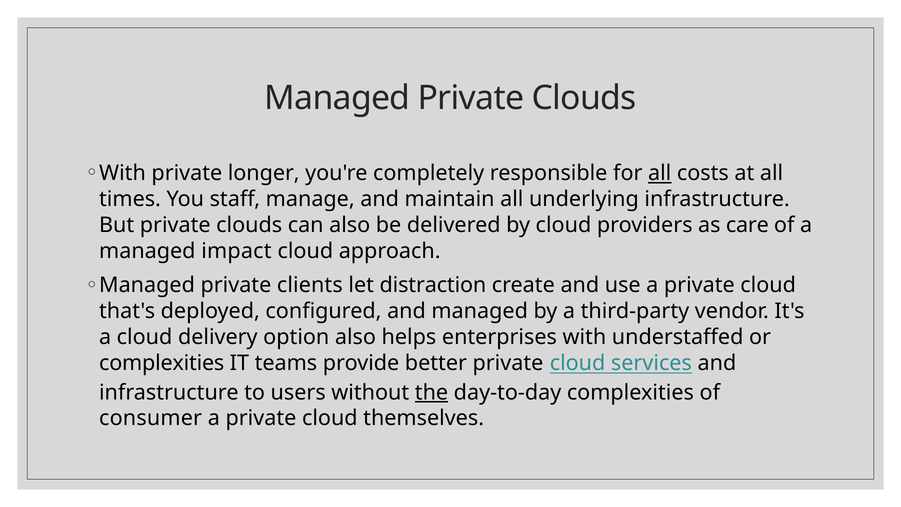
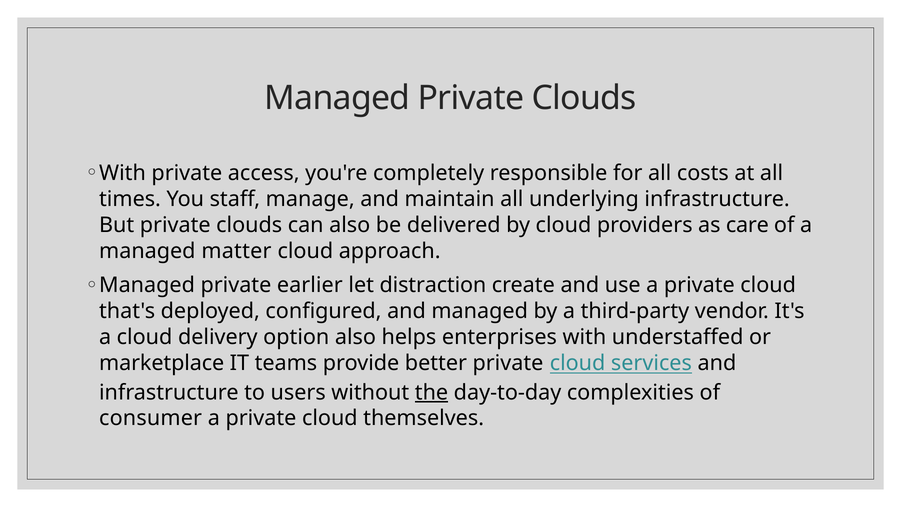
longer: longer -> access (264, 173)
all underline: present -> none (660, 173)
impact: impact -> matter (236, 251)
clients: clients -> earlier (310, 285)
complexities: complexities -> marketplace (162, 363)
